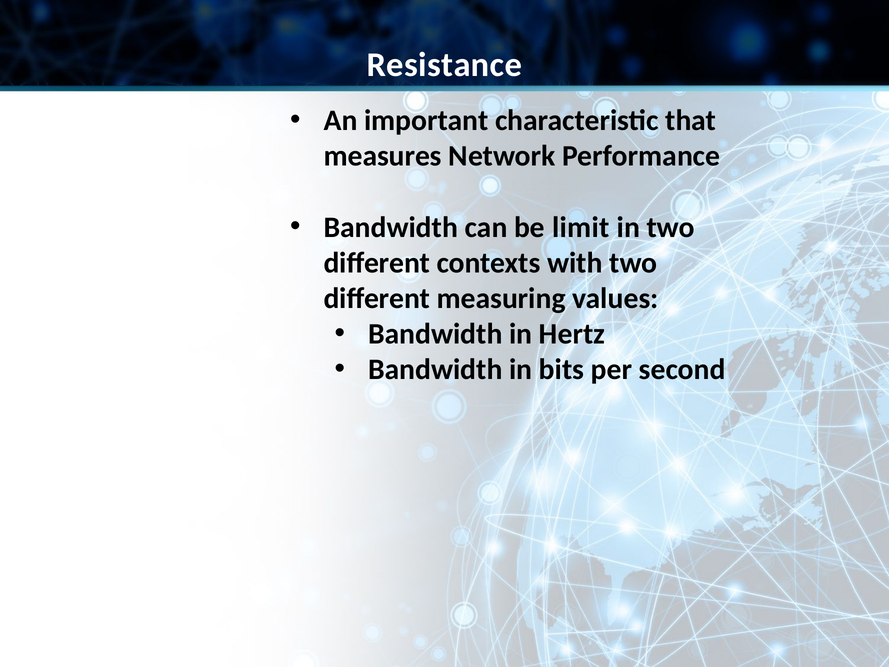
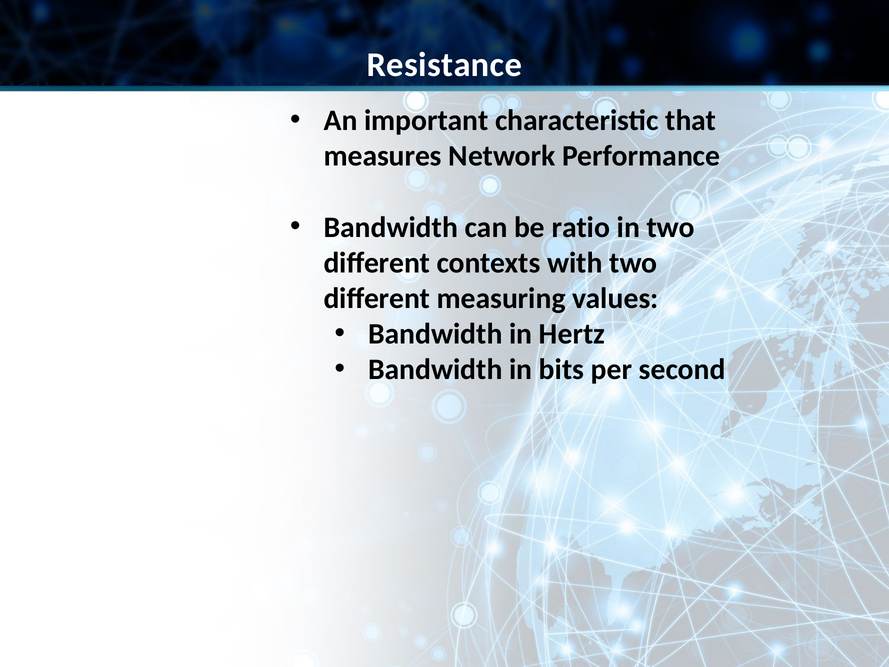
limit: limit -> ratio (581, 227)
